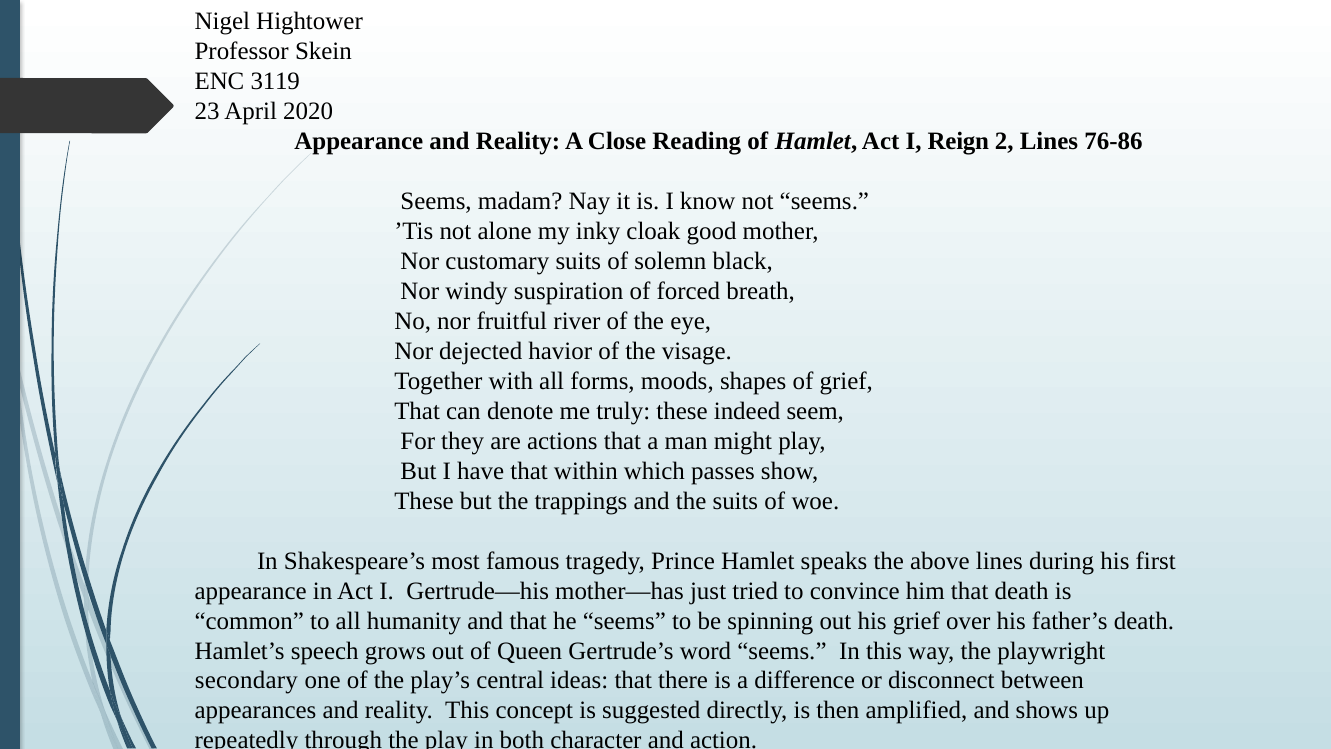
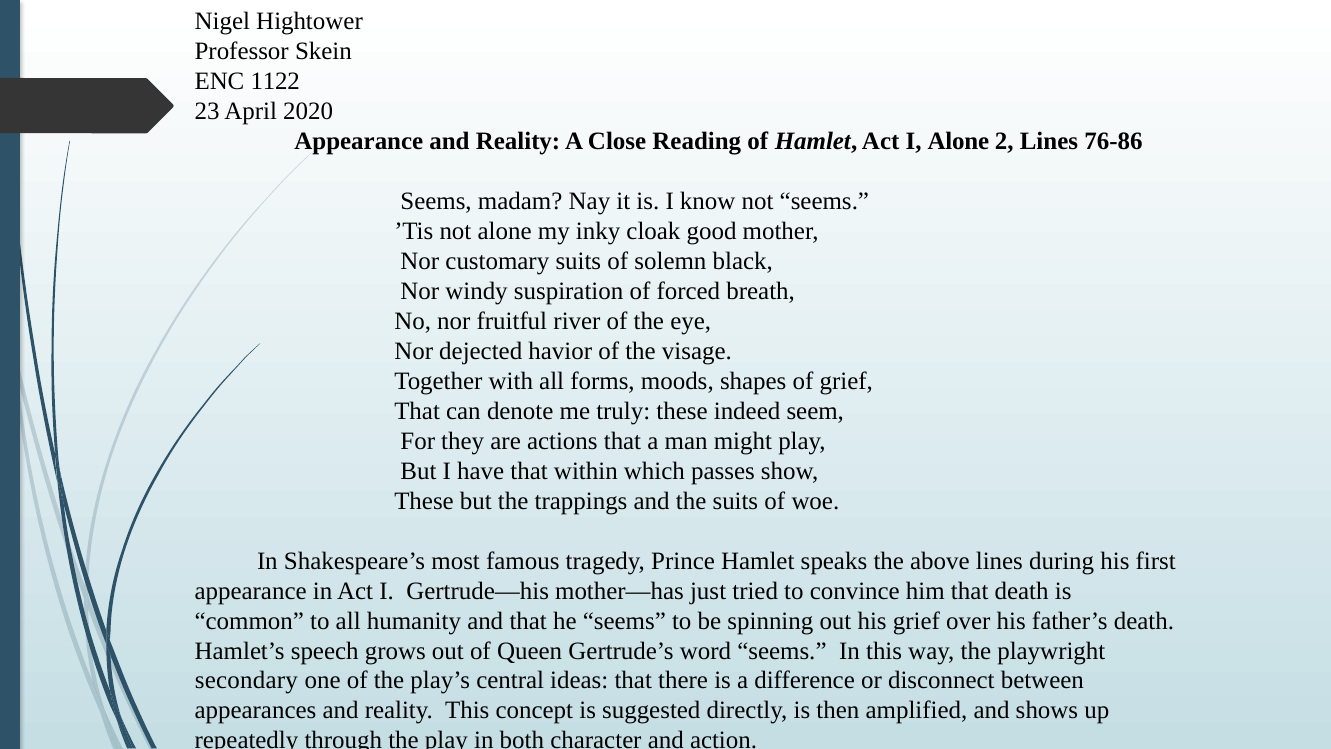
3119: 3119 -> 1122 (275, 81)
I Reign: Reign -> Alone (958, 141)
